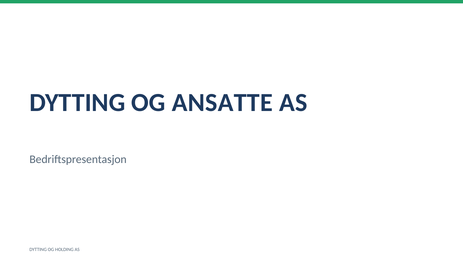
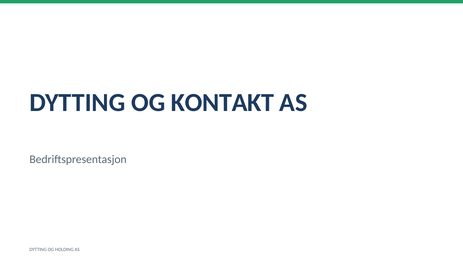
ANSATTE: ANSATTE -> KONTAKT (223, 103)
